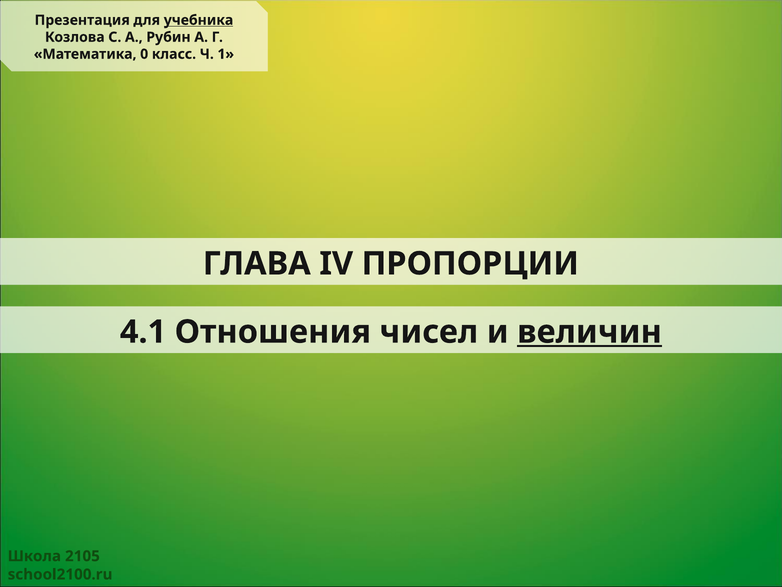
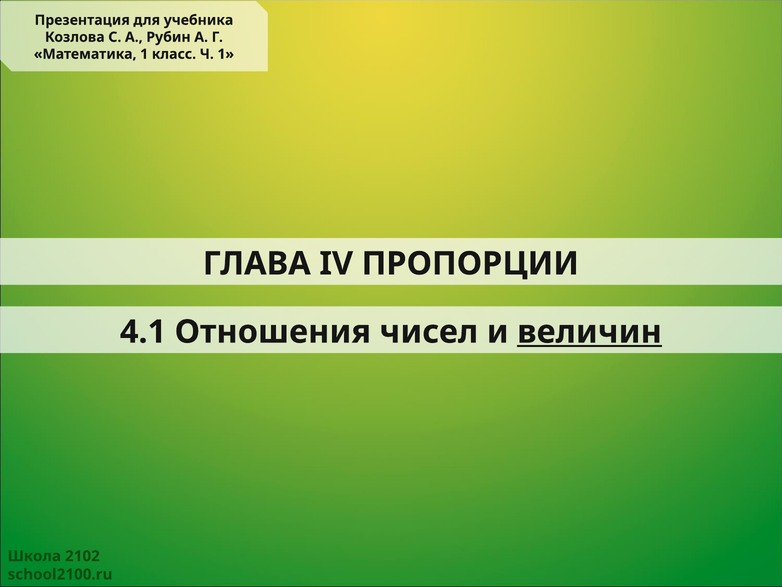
учебника underline: present -> none (199, 20)
Математика 0: 0 -> 1 (144, 54)
2105: 2105 -> 2102 (82, 556)
